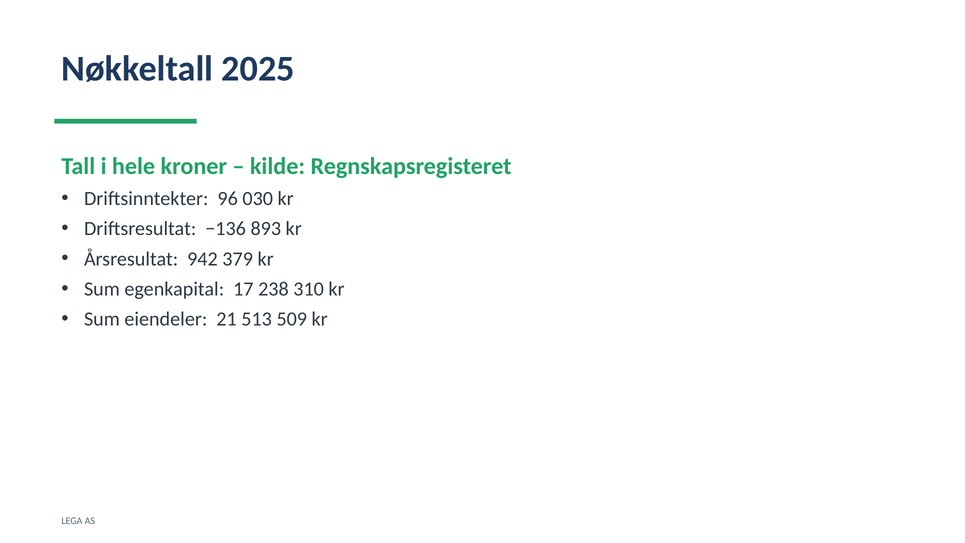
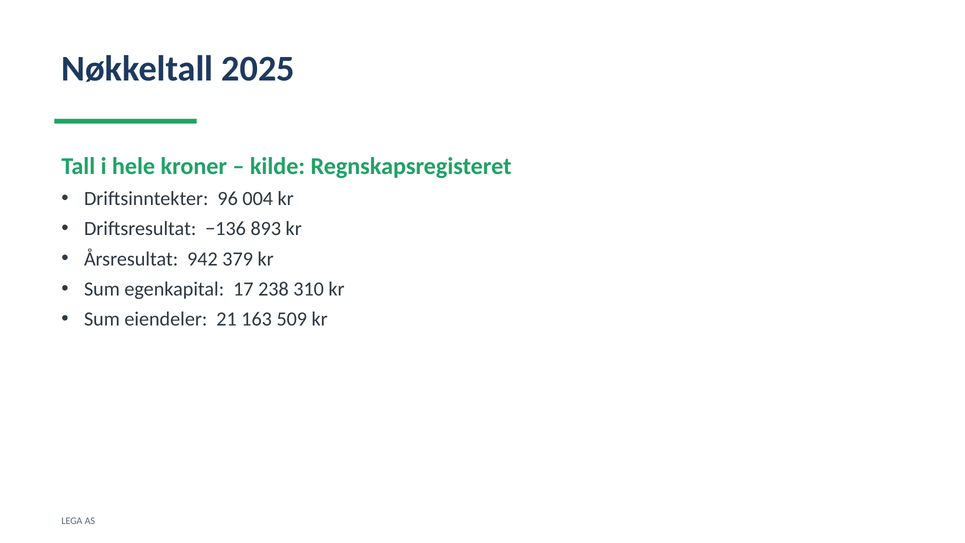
030: 030 -> 004 (258, 198)
513: 513 -> 163 (257, 319)
